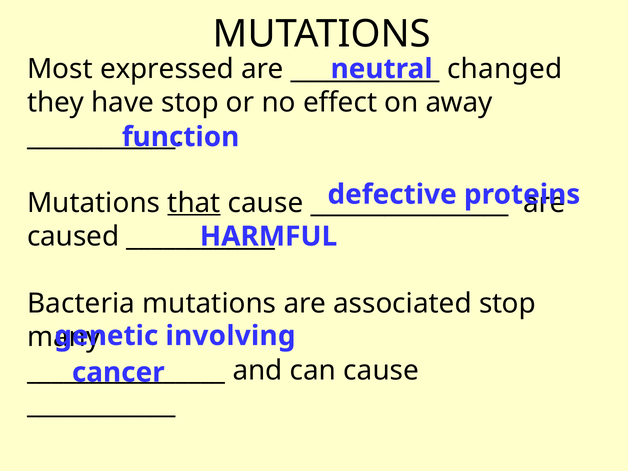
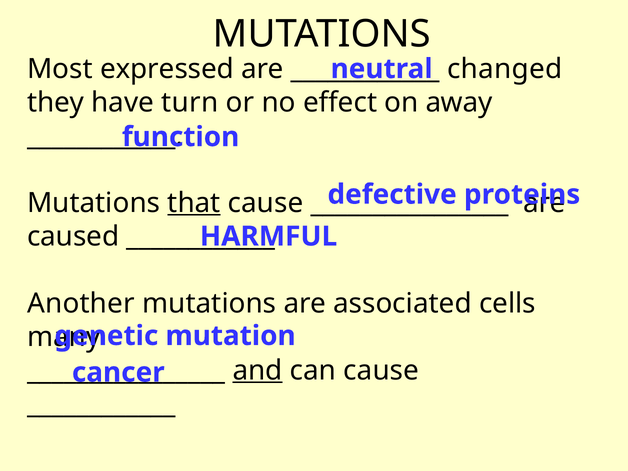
have stop: stop -> turn (190, 102)
Bacteria: Bacteria -> Another (81, 303)
associated stop: stop -> cells (507, 303)
involving: involving -> mutation (231, 336)
and underline: none -> present (258, 370)
